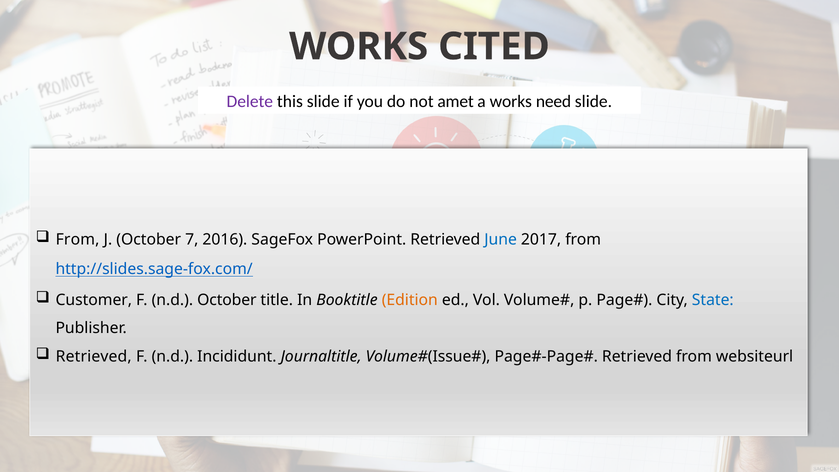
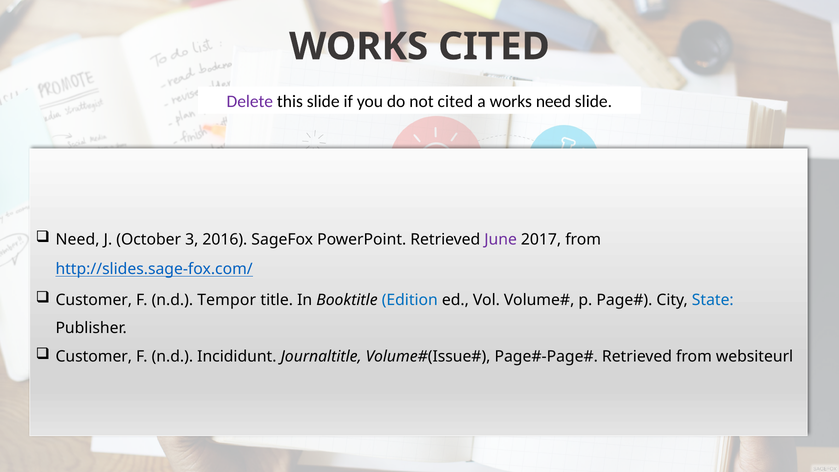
not amet: amet -> cited (455, 101)
From: From -> Need (78, 239)
7: 7 -> 3 (192, 239)
June colour: blue -> purple (501, 239)
n.d October: October -> Tempor (227, 300)
Edition colour: orange -> blue (410, 300)
Retrieved: Retrieved -> Customer (94, 356)
